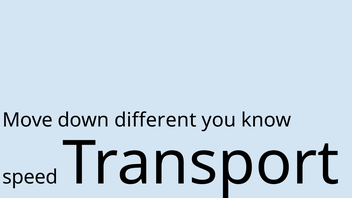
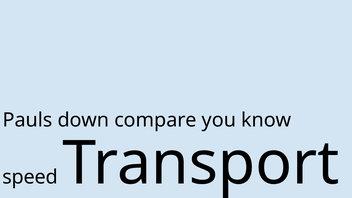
Move: Move -> Pauls (28, 120)
different: different -> compare (155, 120)
